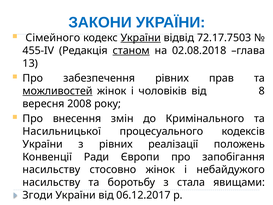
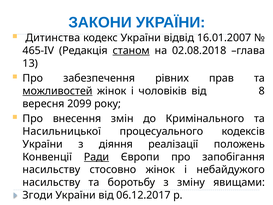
Сімейного: Сімейного -> Дитинства (53, 38)
України underline: present -> none (141, 38)
72.17.7503: 72.17.7503 -> 16.01.2007 (224, 38)
455-IV: 455-IV -> 465-IV (38, 50)
2008: 2008 -> 2099 (79, 104)
з рівних: рівних -> діяння (116, 144)
Ради underline: none -> present (97, 157)
стала: стала -> зміну (191, 182)
